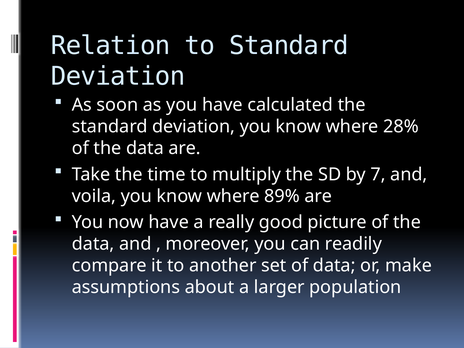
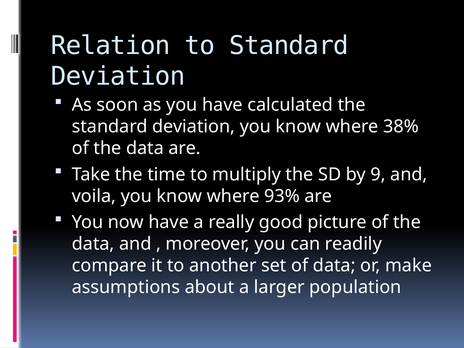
28%: 28% -> 38% (401, 127)
7: 7 -> 9 (378, 174)
89%: 89% -> 93% (282, 196)
